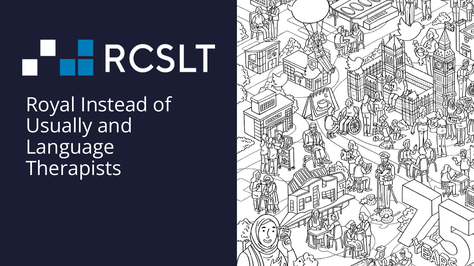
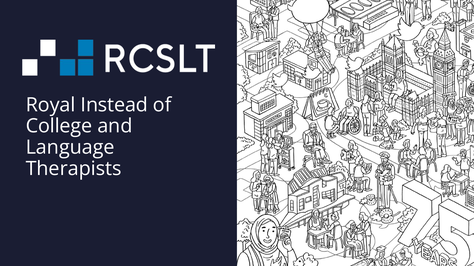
Usually: Usually -> College (59, 126)
